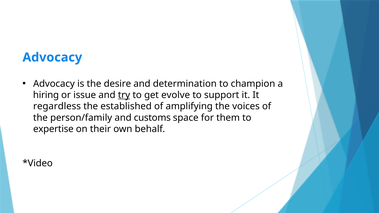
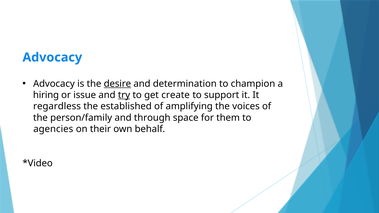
desire underline: none -> present (117, 84)
evolve: evolve -> create (176, 95)
customs: customs -> through (152, 118)
expertise: expertise -> agencies (53, 129)
